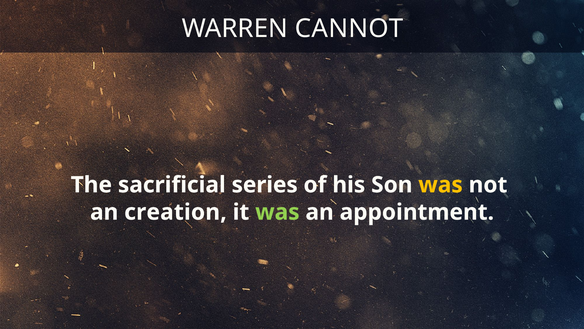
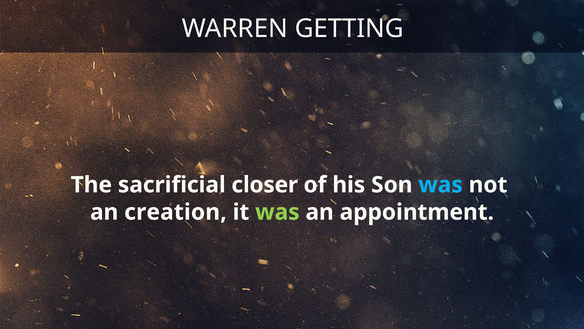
CANNOT: CANNOT -> GETTING (349, 29)
series: series -> closer (265, 185)
was colour: yellow -> light blue (441, 185)
